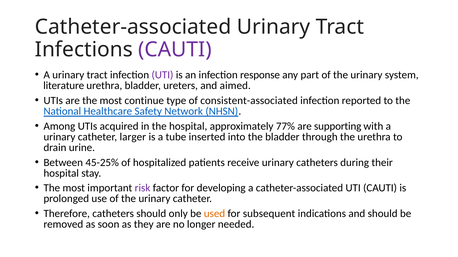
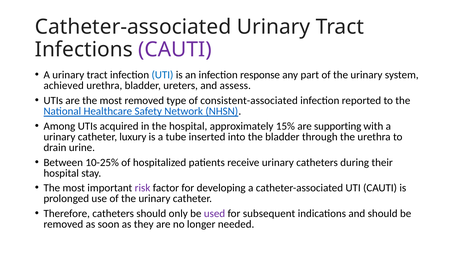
UTI colour: purple -> blue (162, 75)
literature: literature -> achieved (64, 86)
aimed: aimed -> assess (235, 86)
most continue: continue -> removed (144, 101)
77%: 77% -> 15% (285, 127)
larger: larger -> luxury (133, 137)
45-25%: 45-25% -> 10-25% (102, 163)
used colour: orange -> purple (215, 214)
